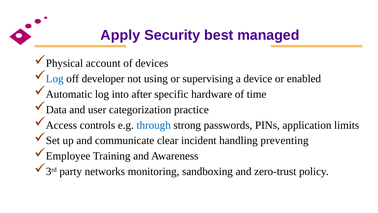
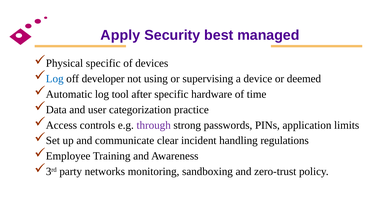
Physical account: account -> specific (103, 63)
enabled: enabled -> deemed (304, 79)
into: into -> tool (120, 94)
through colour: blue -> purple (154, 125)
preventing: preventing -> regulations (285, 140)
